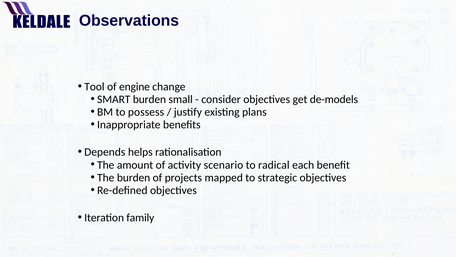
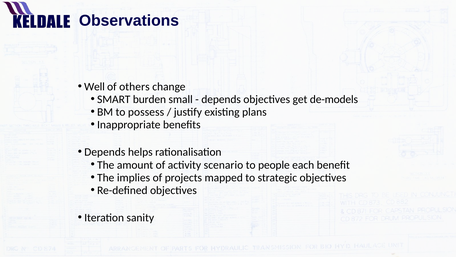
Tool: Tool -> Well (94, 86)
engine: engine -> others (134, 86)
consider: consider -> depends (221, 99)
radical: radical -> people (274, 165)
The burden: burden -> implies (134, 177)
family: family -> sanity (140, 217)
